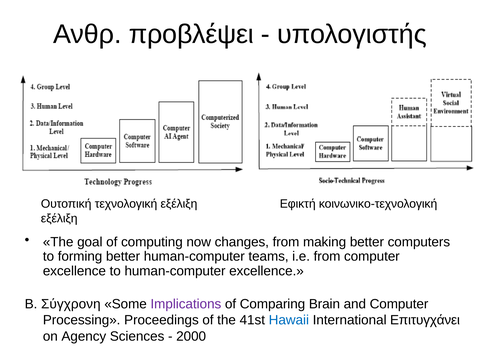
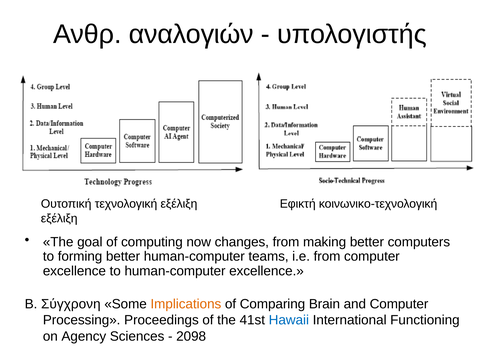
προβλέψει: προβλέψει -> αναλογιών (191, 34)
Implications colour: purple -> orange (186, 304)
Επιτυγχάνει: Επιτυγχάνει -> Functioning (425, 320)
2000: 2000 -> 2098 (191, 336)
